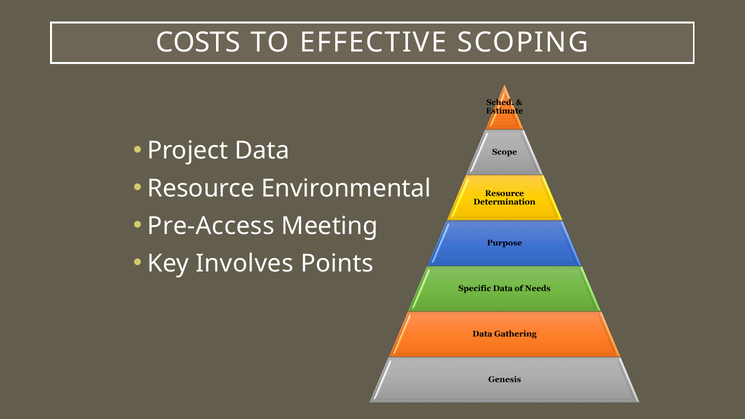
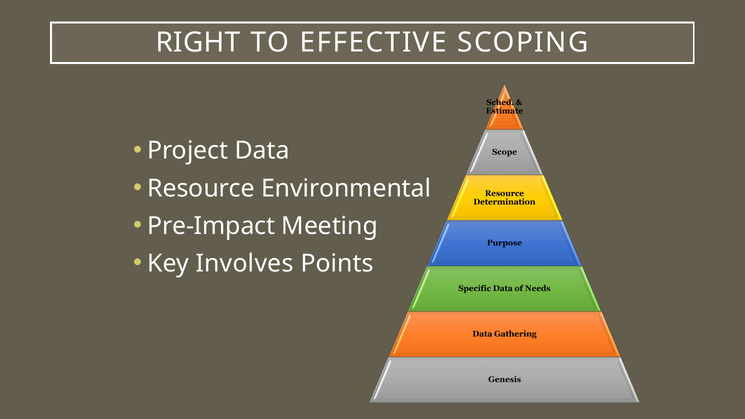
COSTS: COSTS -> RIGHT (198, 43)
Pre-Access: Pre-Access -> Pre-Impact (211, 226)
